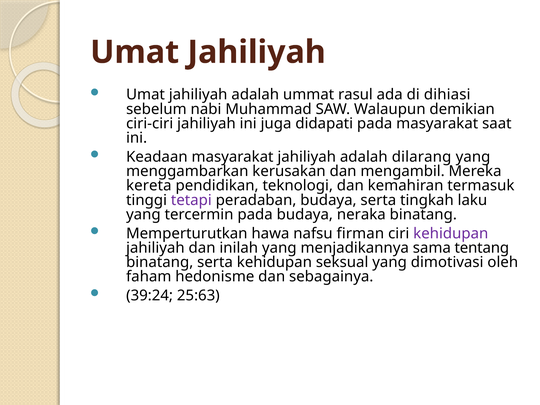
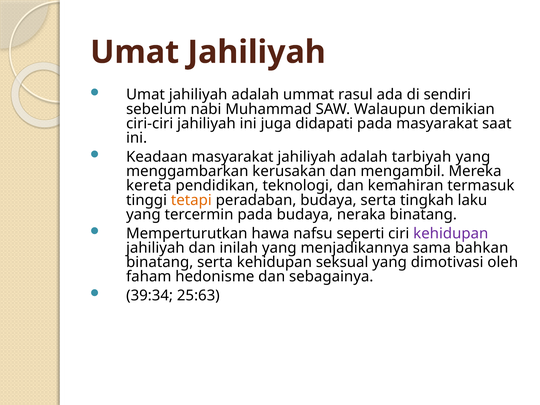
dihiasi: dihiasi -> sendiri (447, 95)
dilarang: dilarang -> tarbiyah (422, 157)
tetapi colour: purple -> orange (191, 200)
firman: firman -> seperti (360, 233)
tentang: tentang -> bahkan (482, 248)
39:24: 39:24 -> 39:34 (150, 296)
